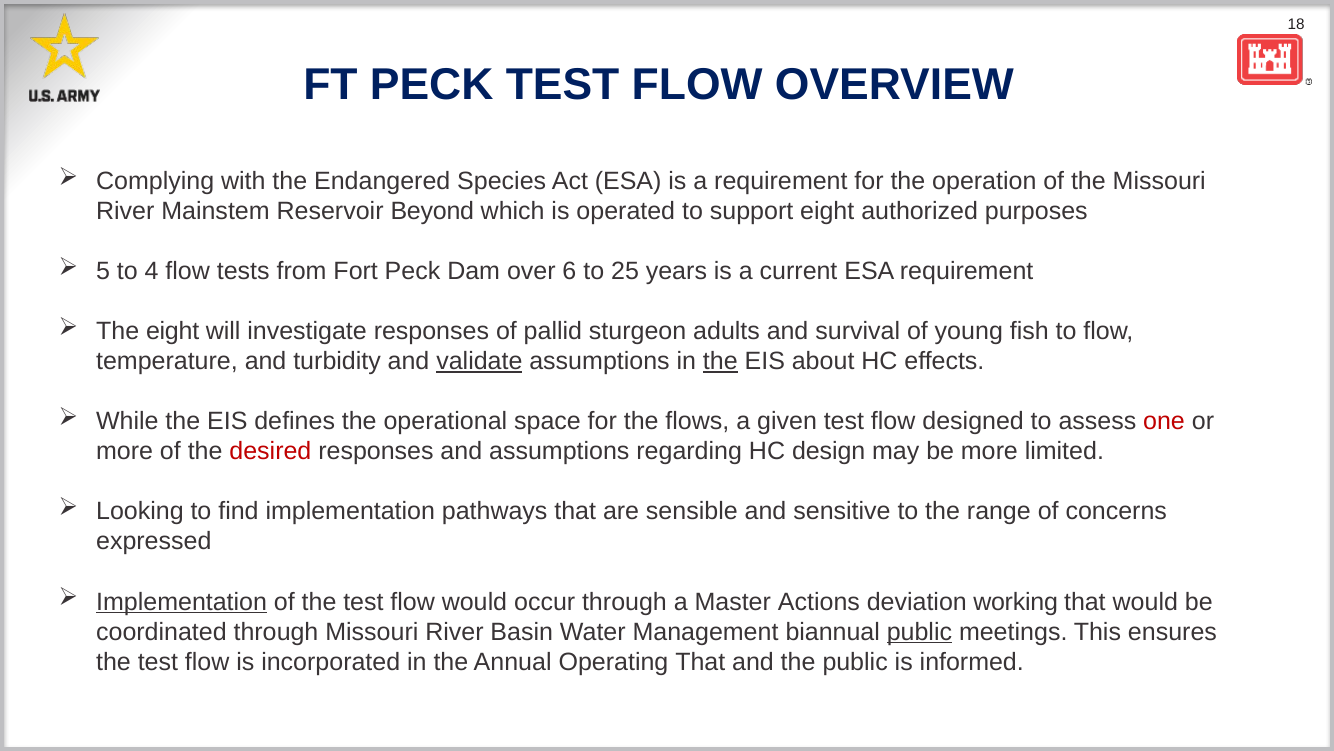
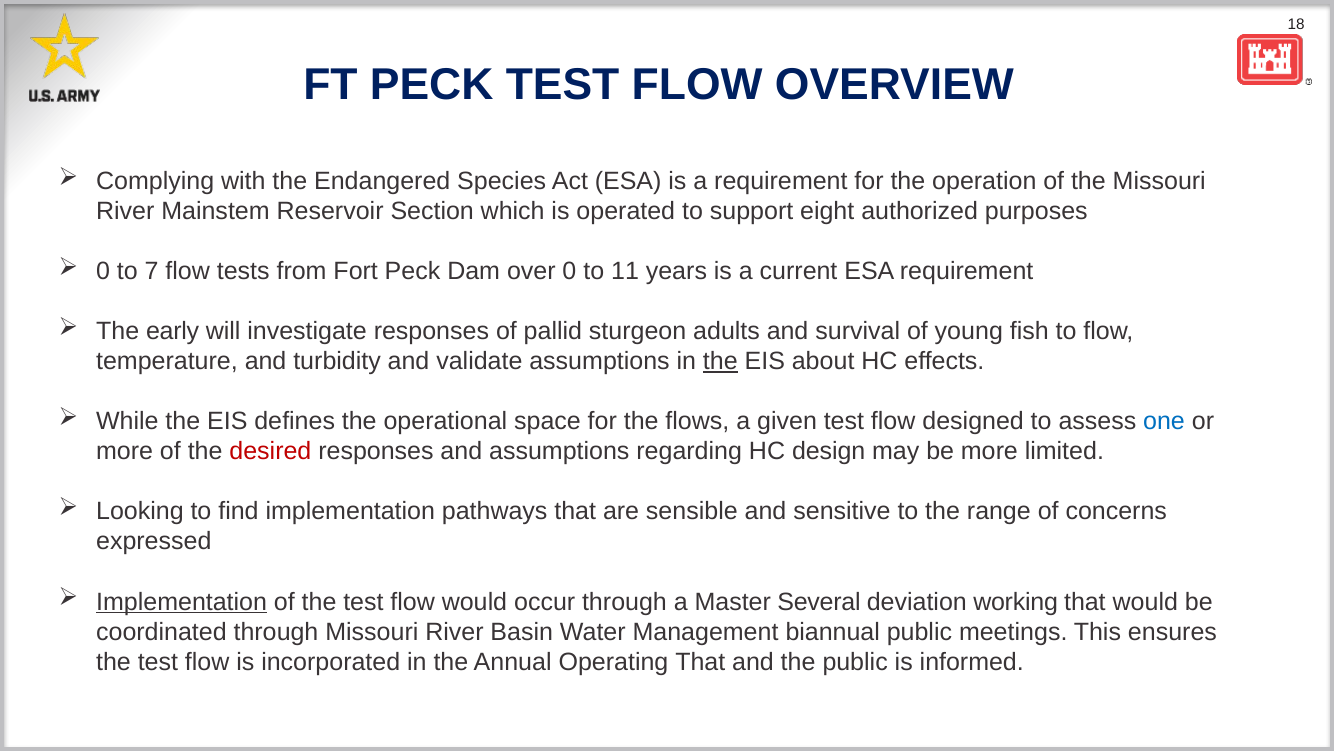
Beyond: Beyond -> Section (432, 211)
5: 5 -> 0 (103, 271)
4: 4 -> 7 (152, 271)
over 6: 6 -> 0 (569, 271)
25: 25 -> 11 (625, 271)
The eight: eight -> early (173, 331)
validate underline: present -> none (479, 361)
one colour: red -> blue (1164, 421)
Actions: Actions -> Several (819, 601)
public underline: present -> none (919, 631)
